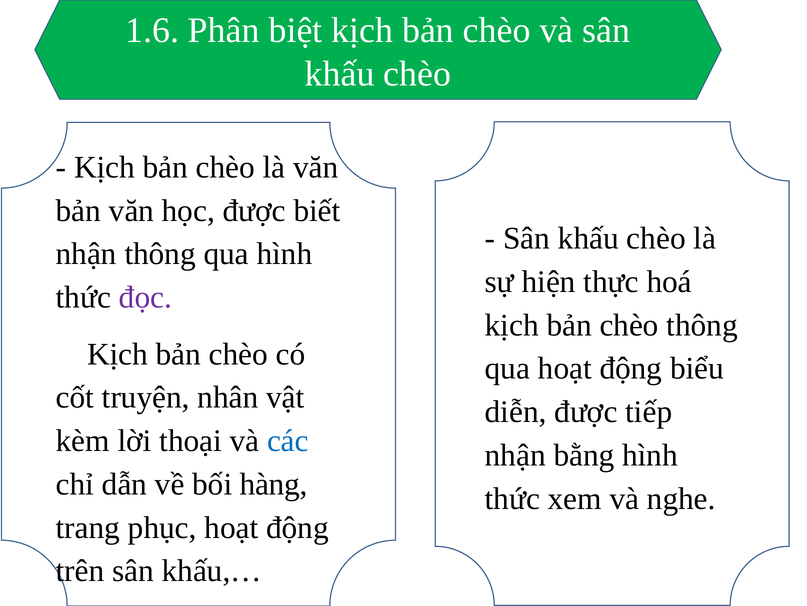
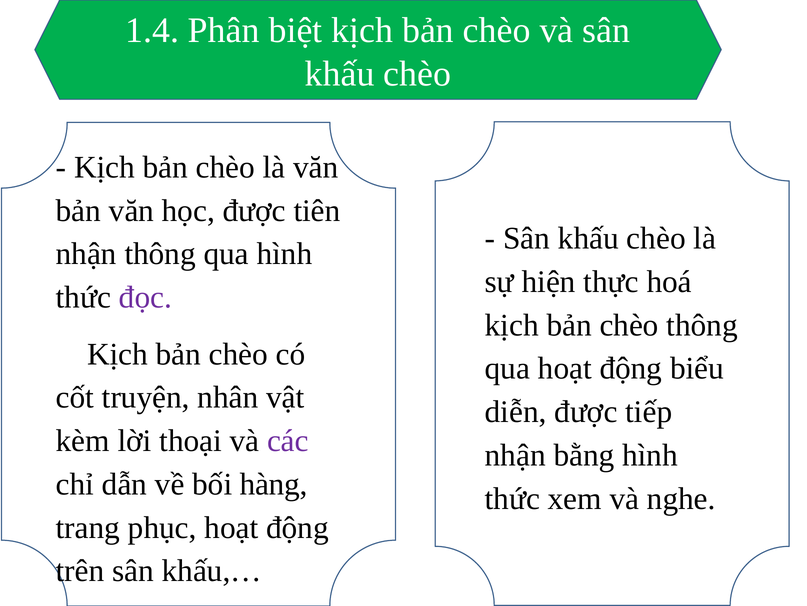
1.6: 1.6 -> 1.4 (152, 31)
biết: biết -> tiên (317, 210)
các colour: blue -> purple (288, 440)
